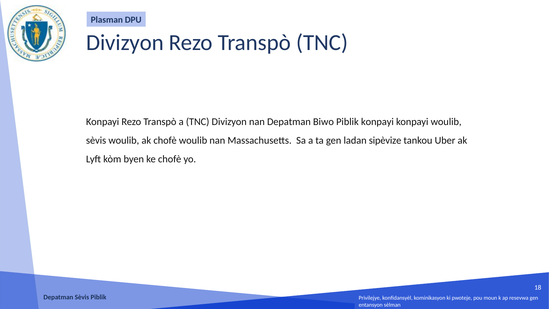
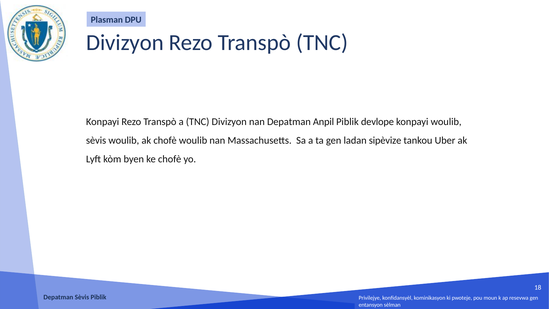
Biwo: Biwo -> Anpil (324, 122)
Piblik konpayi: konpayi -> devlope (377, 122)
